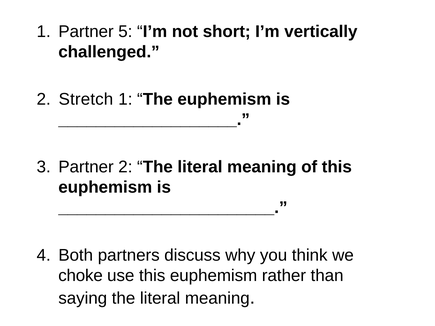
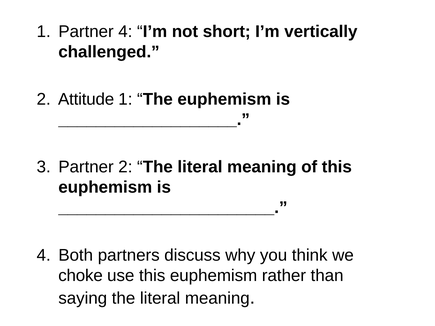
Partner 5: 5 -> 4 (125, 32)
Stretch: Stretch -> Attitude (86, 99)
